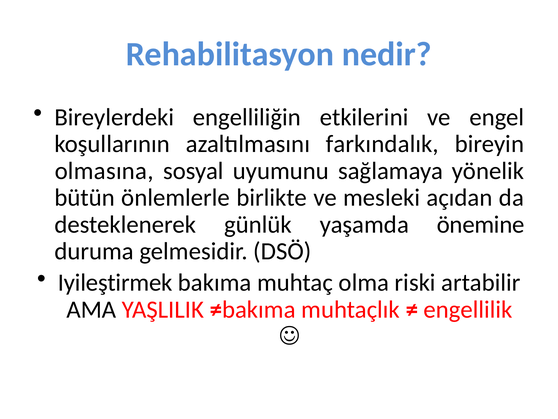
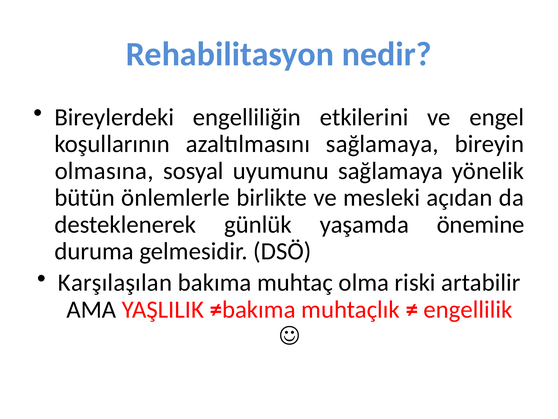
azaltılmasını farkındalık: farkındalık -> sağlamaya (382, 144)
Iyileştirmek: Iyileştirmek -> Karşılaşılan (115, 282)
